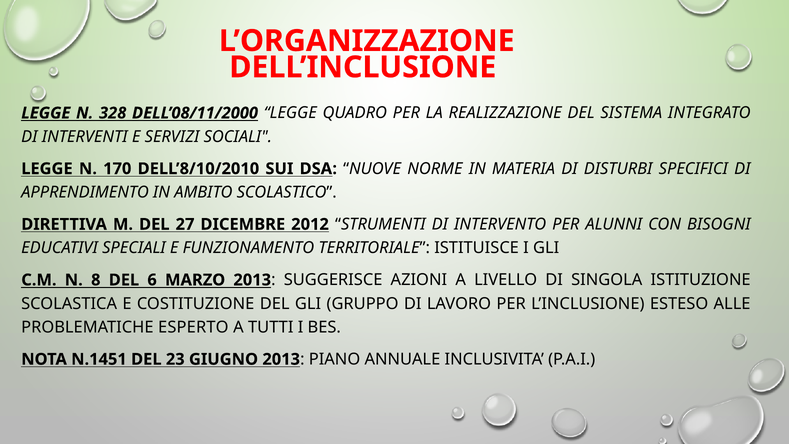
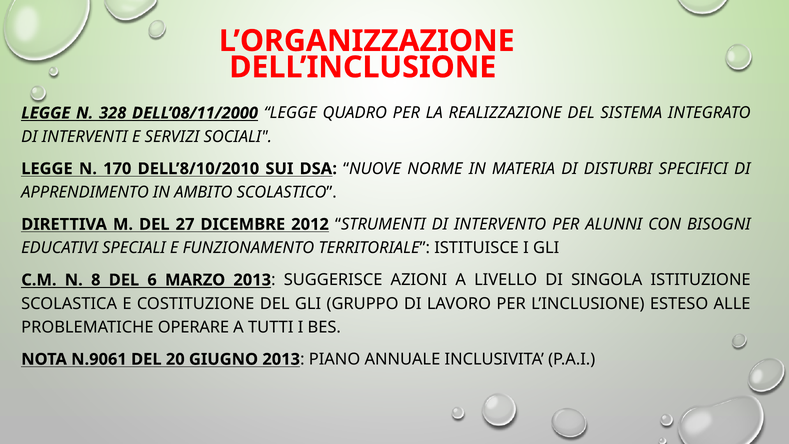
ESPERTO: ESPERTO -> OPERARE (193, 327)
N.1451: N.1451 -> N.9061 (99, 359)
23: 23 -> 20 (175, 359)
